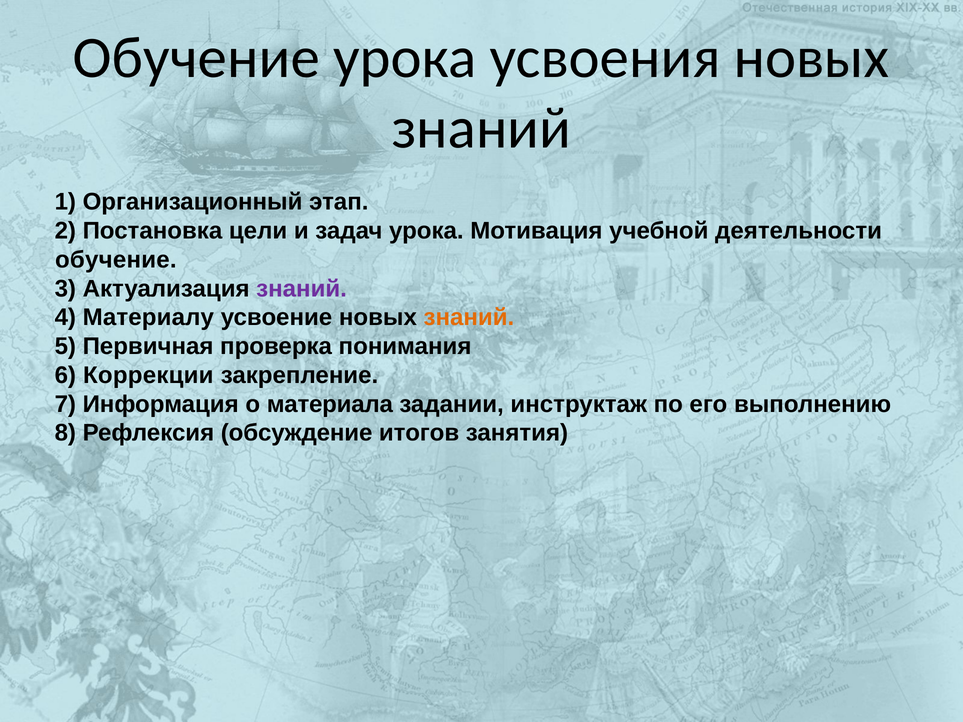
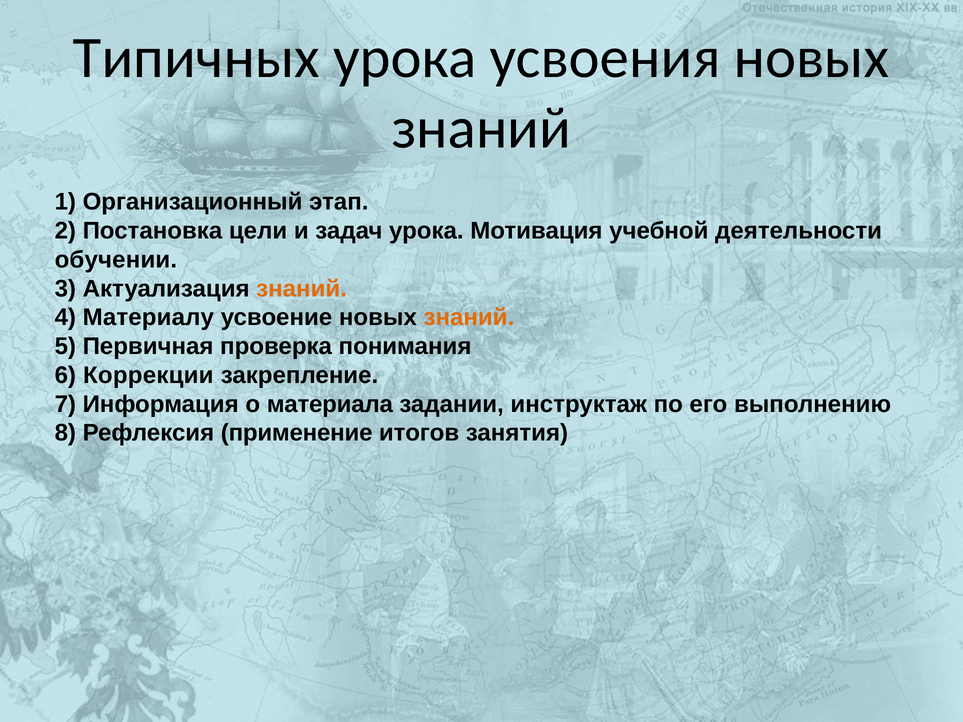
Обучение: Обучение -> Типичных (196, 58)
обучение: обучение -> обучении (116, 260)
знаний colour: purple -> orange (302, 289)
обсуждение: обсуждение -> применение (297, 433)
